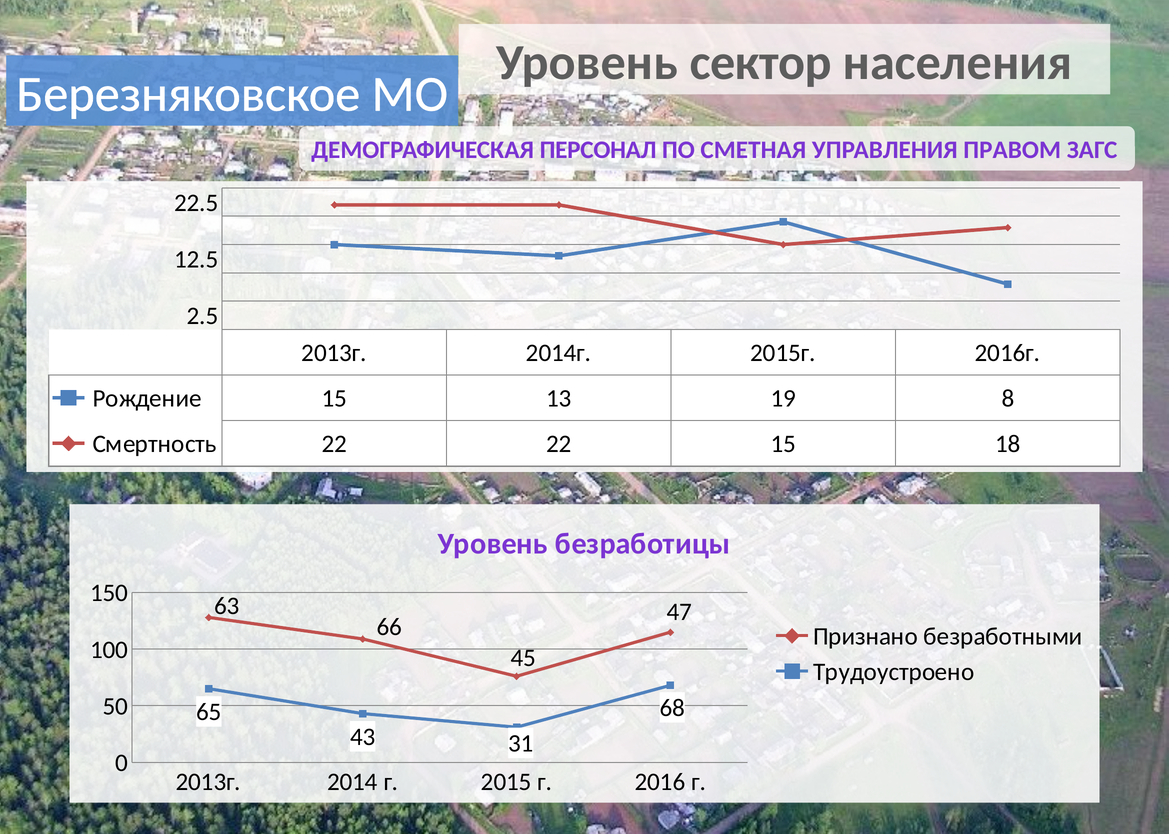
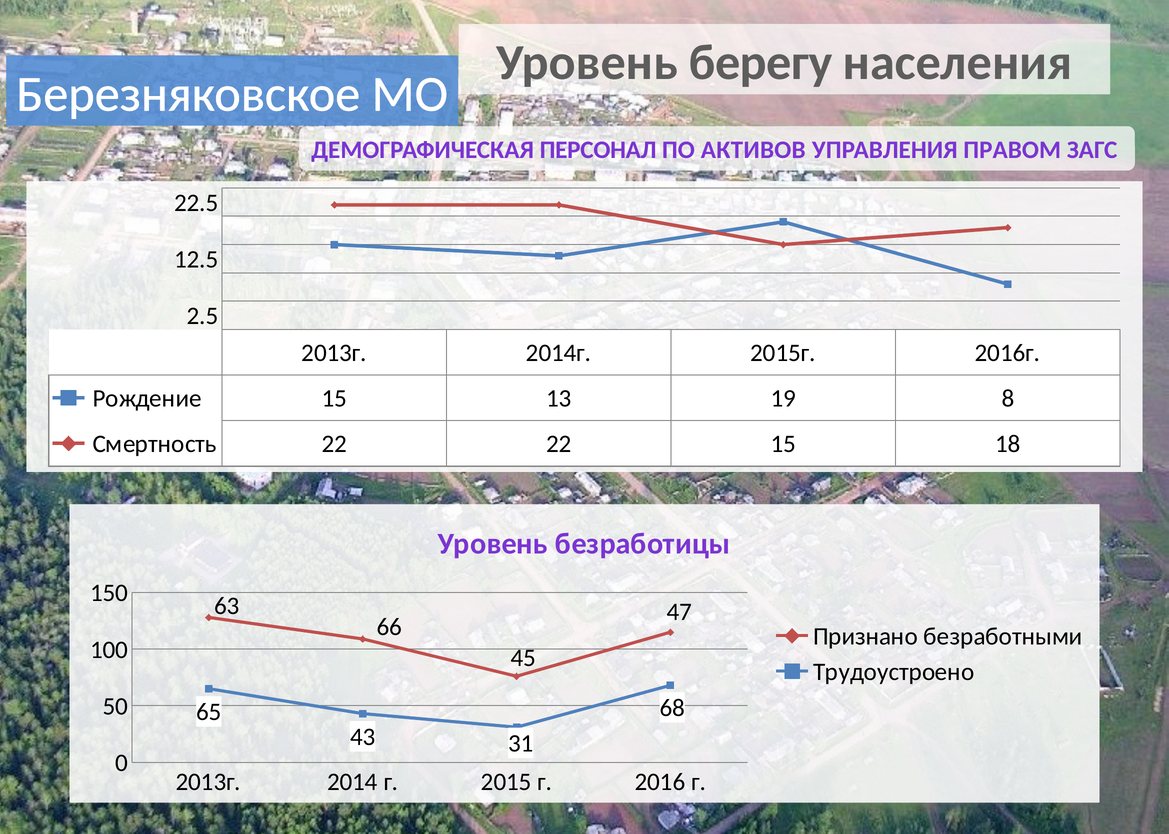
сектор: сектор -> берегу (761, 63)
СМЕТНАЯ: СМЕТНАЯ -> АКТИВОВ (753, 150)
